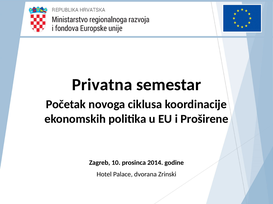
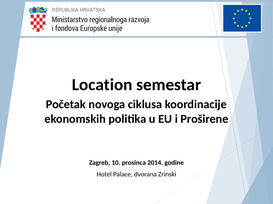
Privatna: Privatna -> Location (102, 85)
